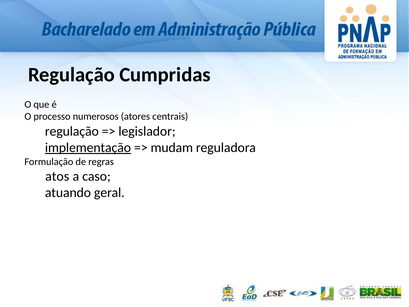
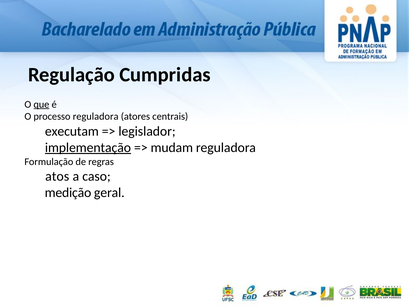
que underline: none -> present (41, 104)
processo numerosos: numerosos -> reguladora (96, 117)
regulação: regulação -> executam (72, 131)
atuando: atuando -> medição (68, 192)
